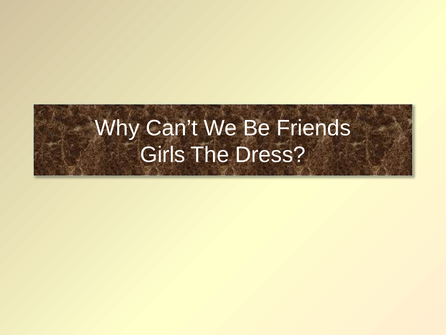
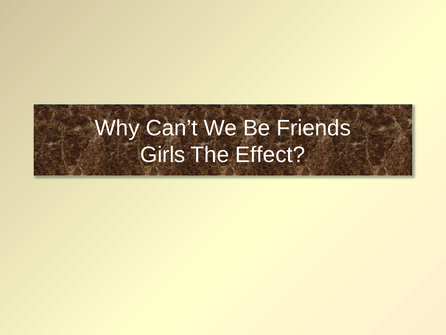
Dress: Dress -> Effect (270, 155)
